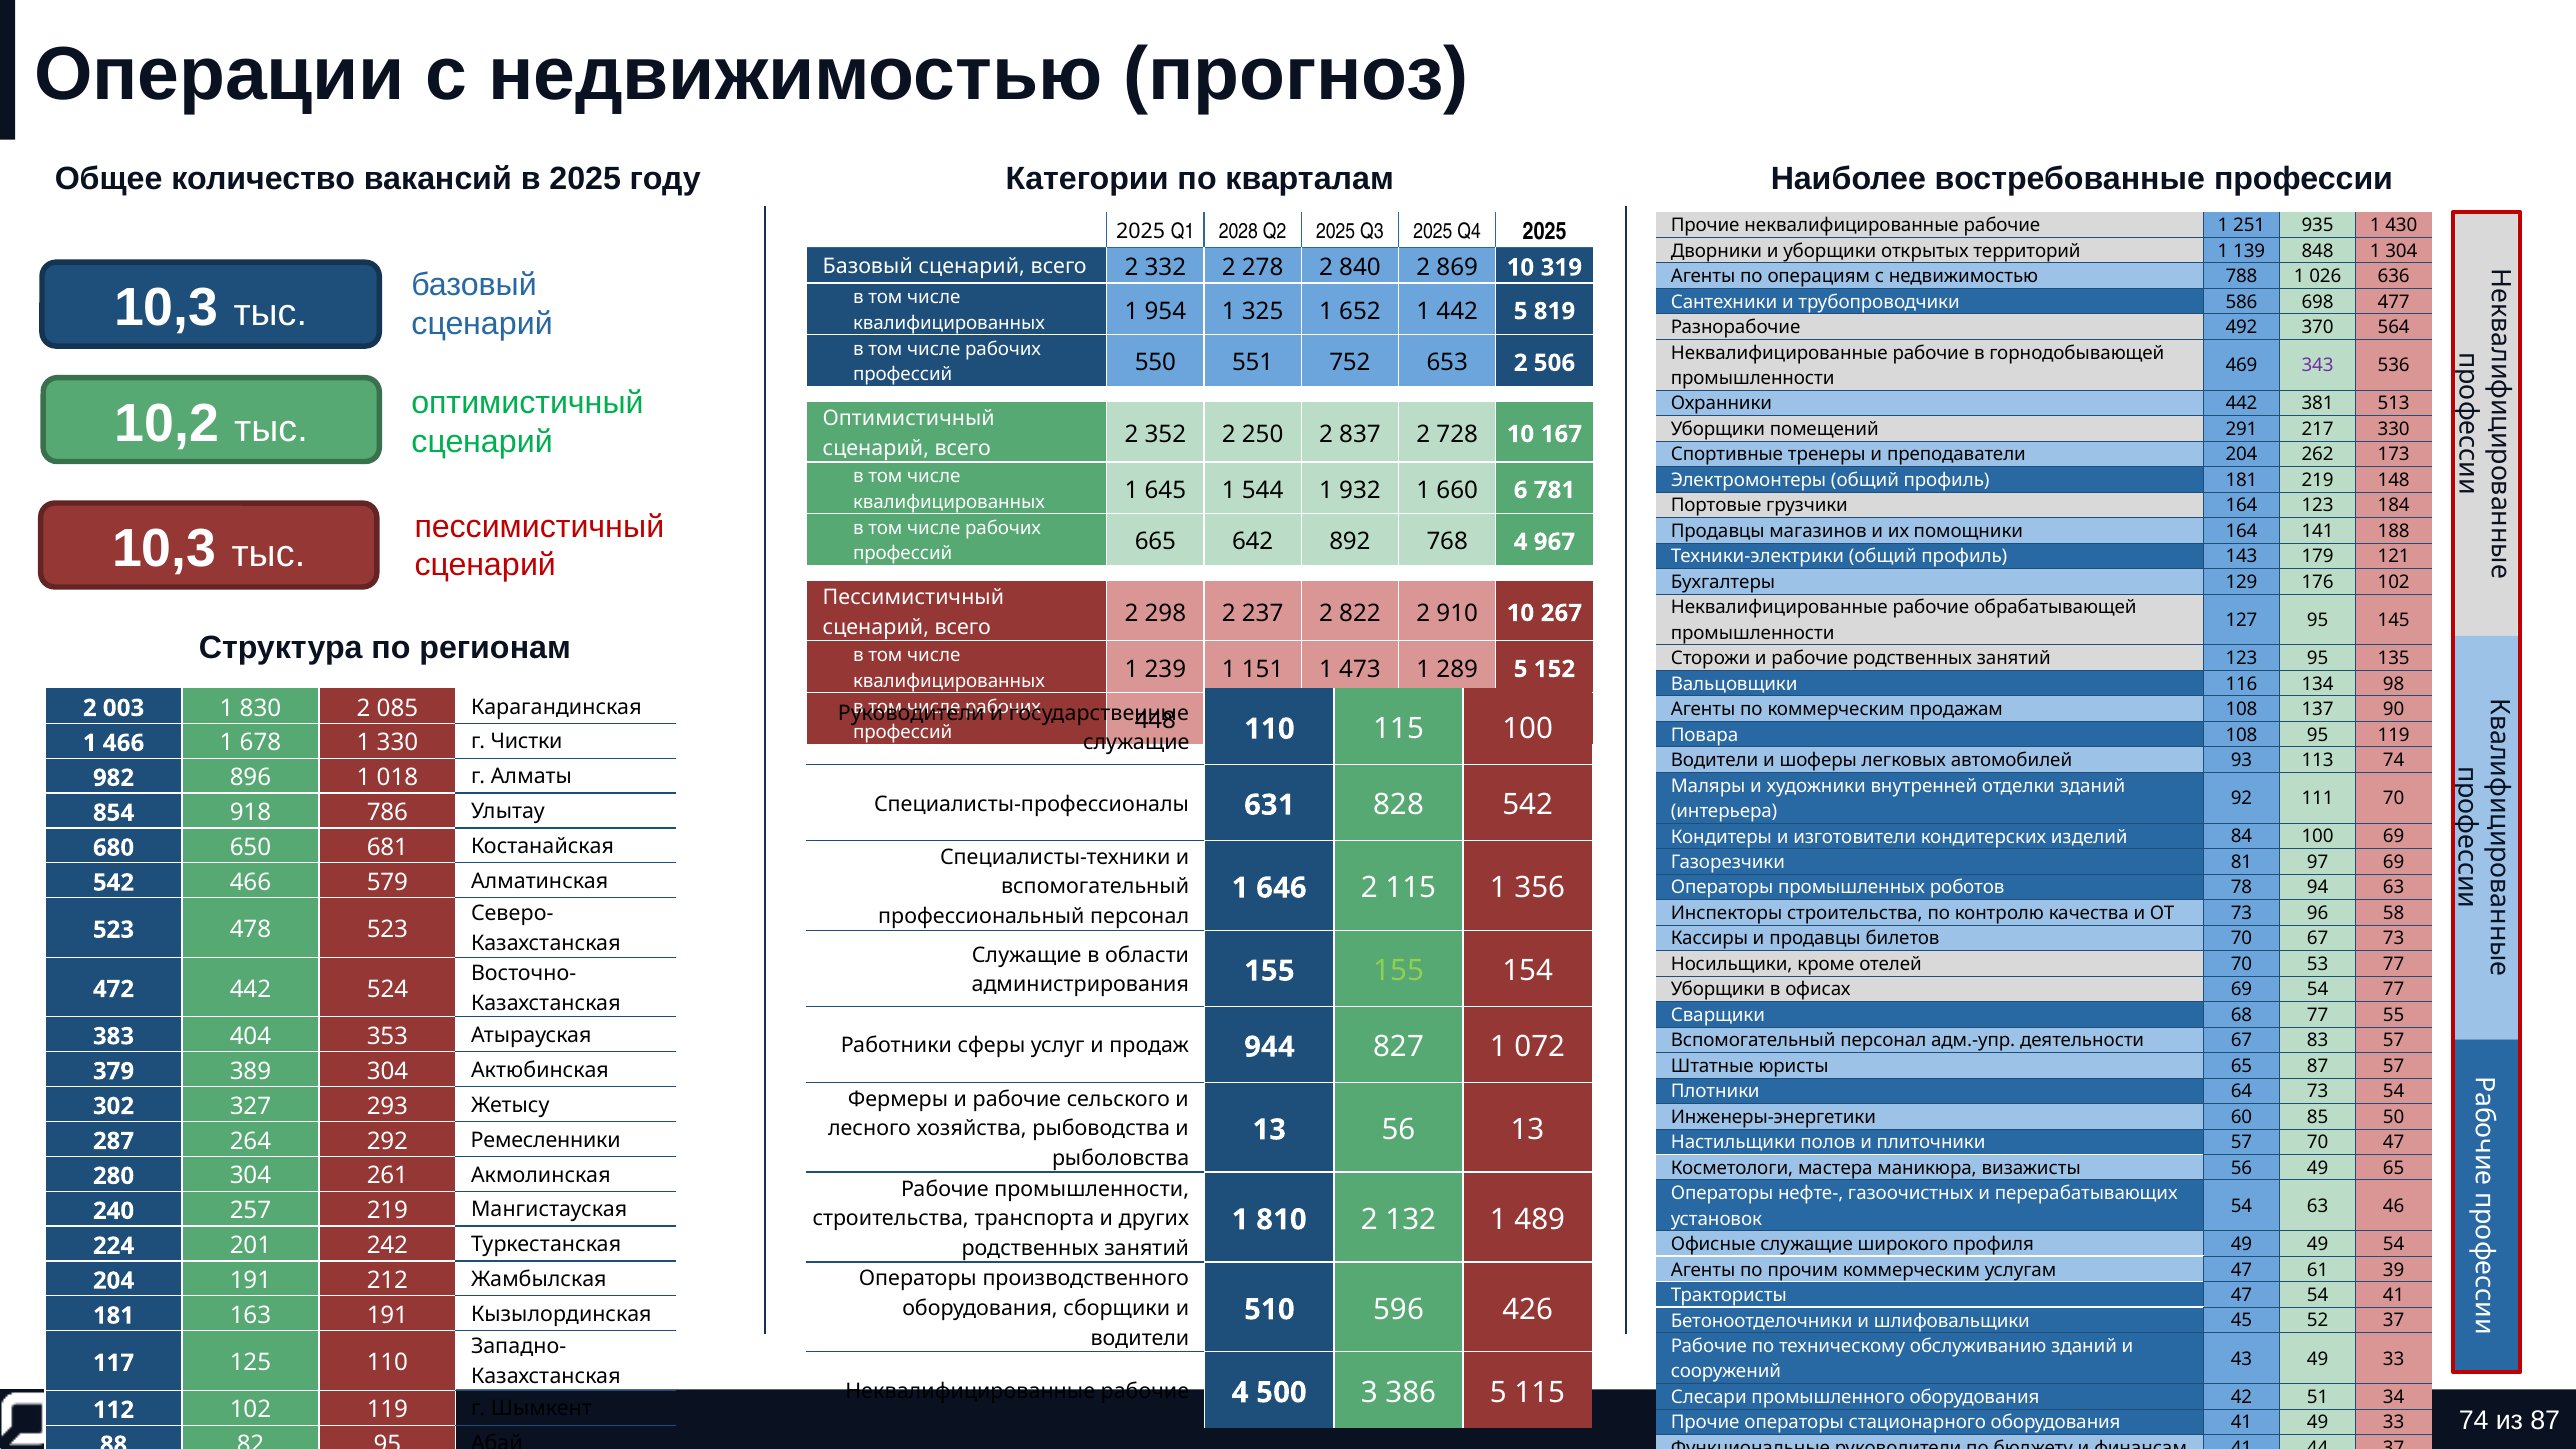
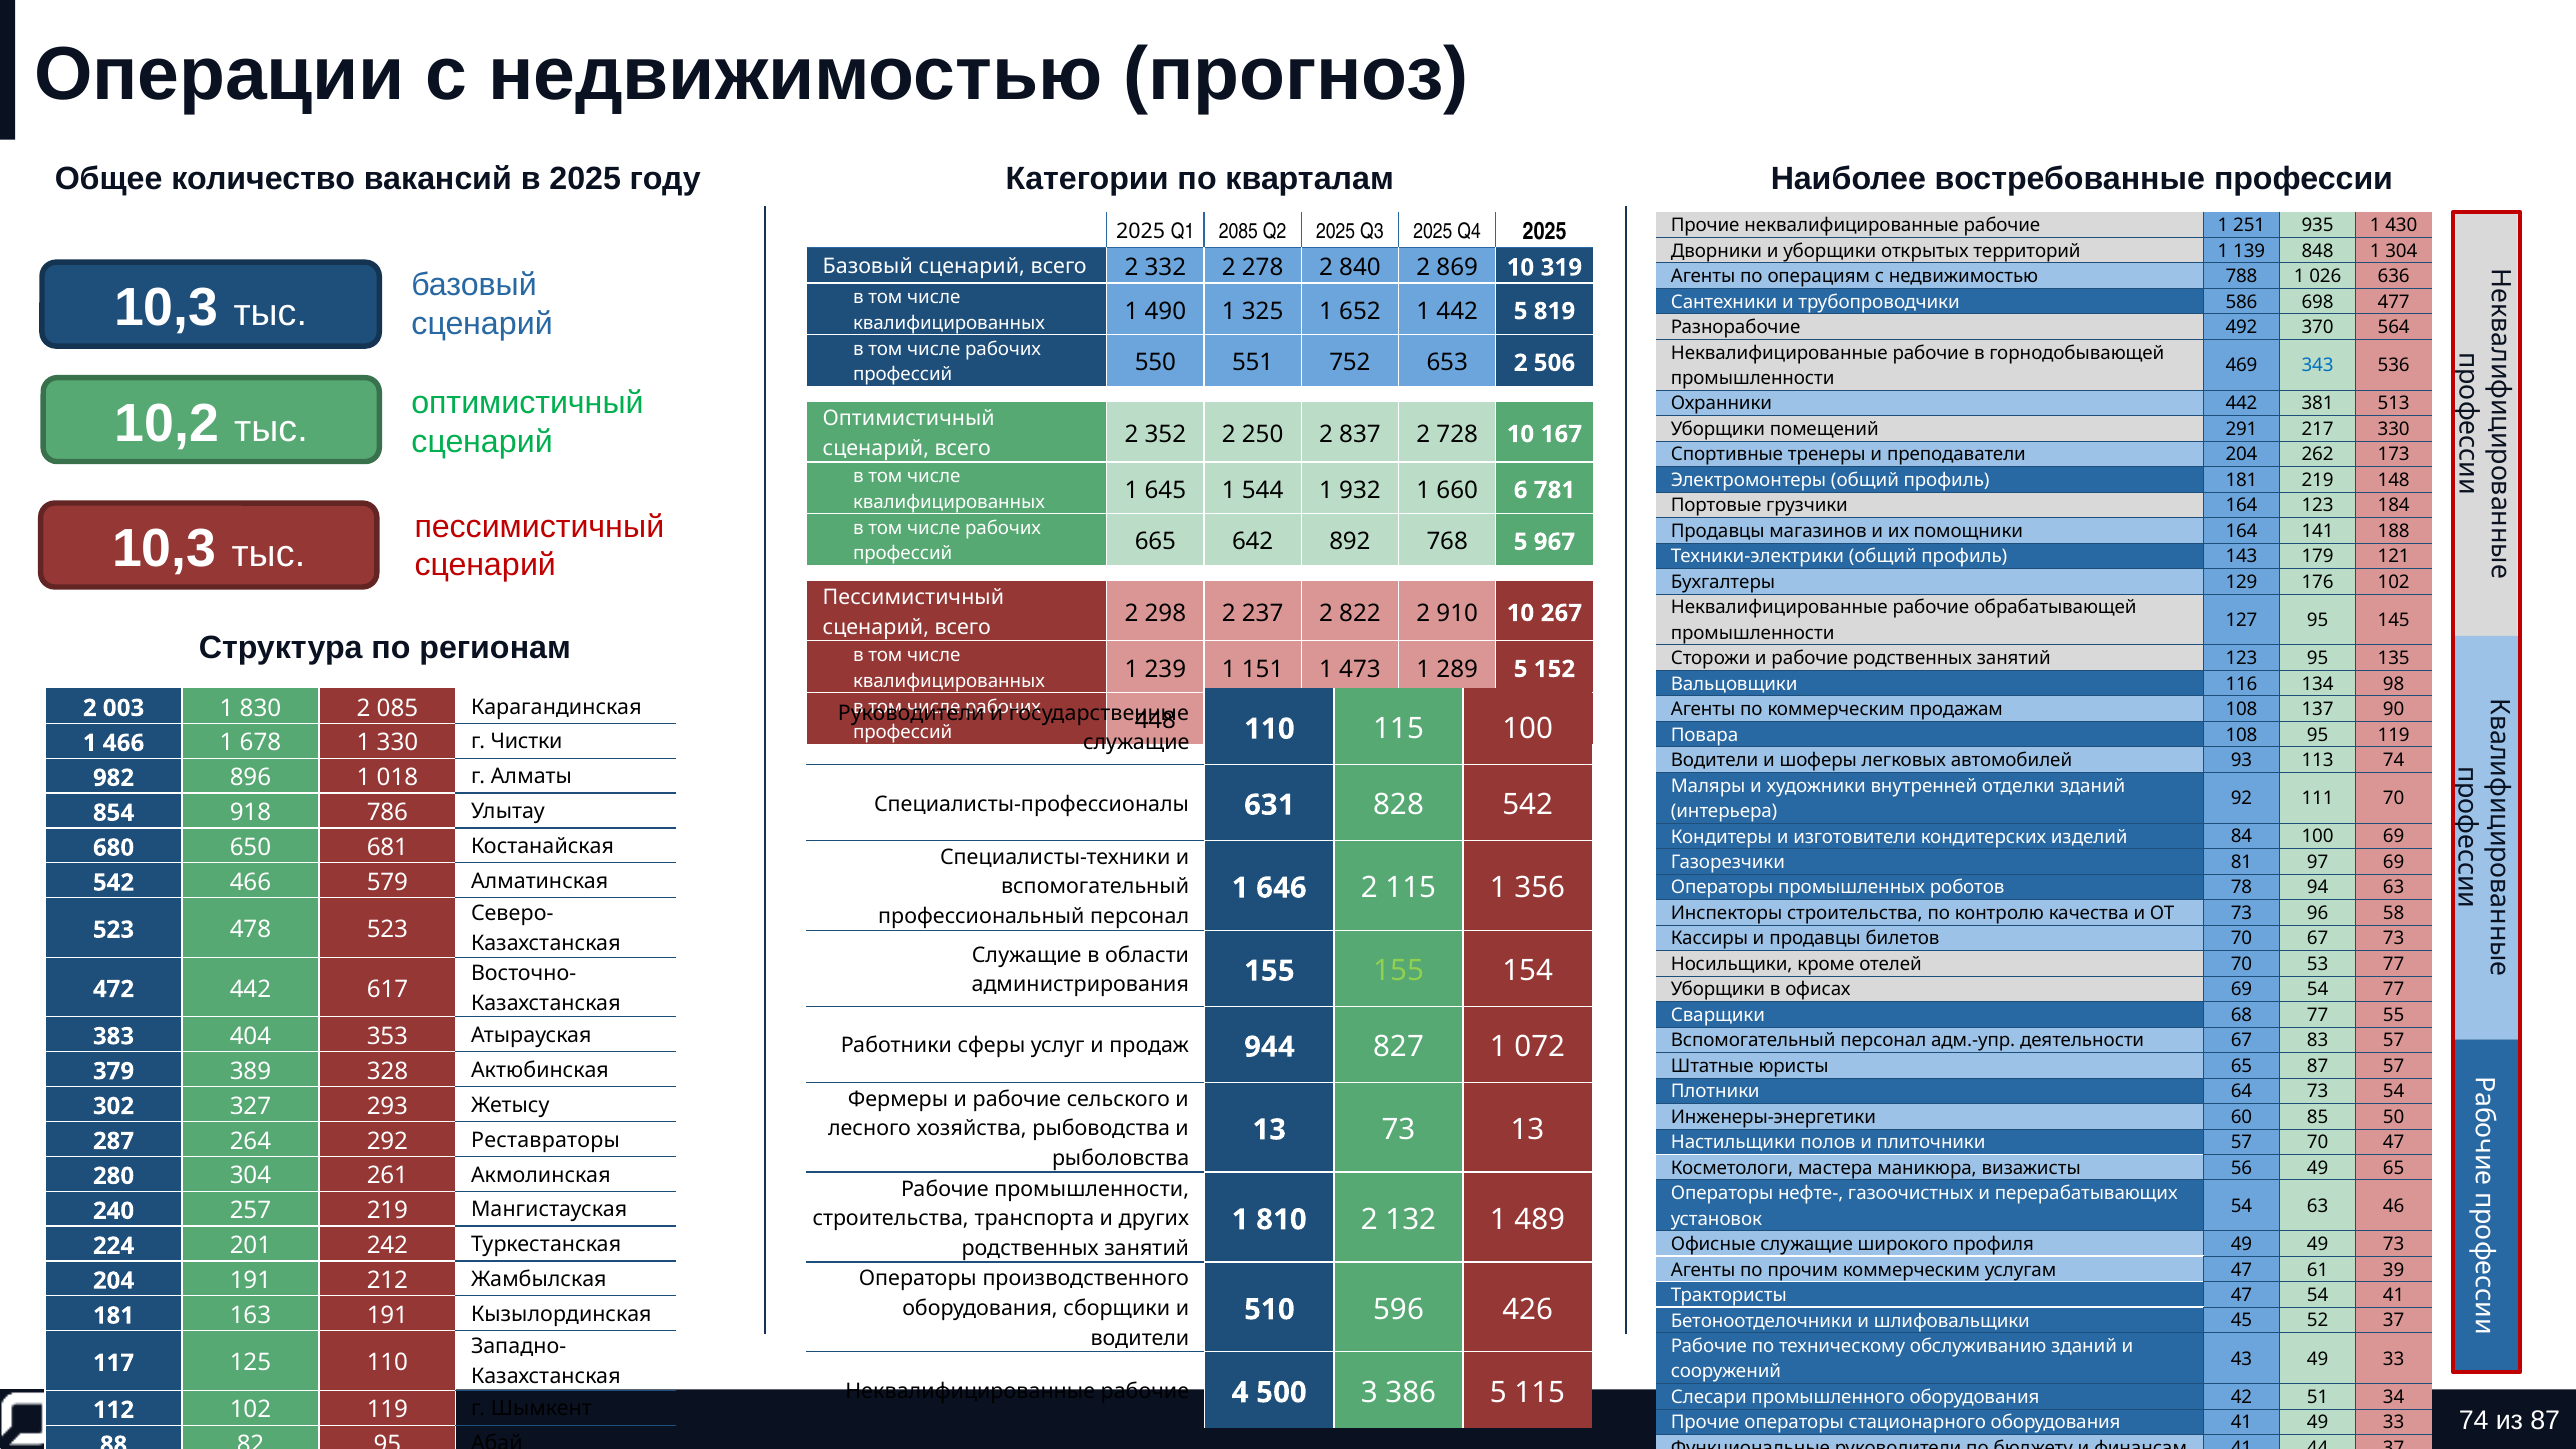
2028: 2028 -> 2085 (1238, 232)
954: 954 -> 490 (1165, 311)
343 colour: purple -> blue (2318, 366)
768 4: 4 -> 5 (1521, 542)
524: 524 -> 617 (387, 989)
389 304: 304 -> 328 (387, 1071)
13 56: 56 -> 73 (1398, 1130)
Ремесленники: Ремесленники -> Реставраторы (545, 1140)
49 54: 54 -> 73 (2394, 1244)
